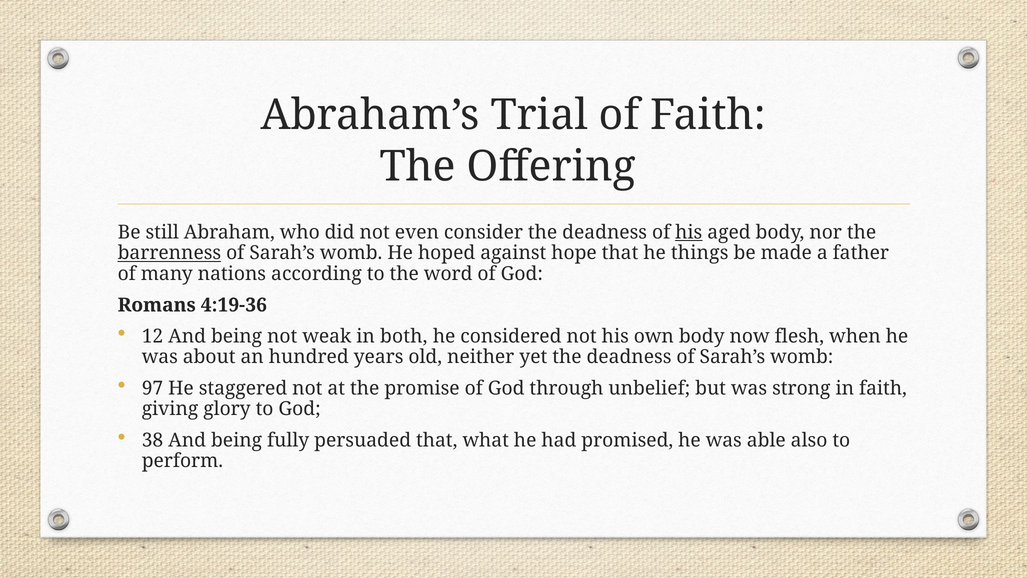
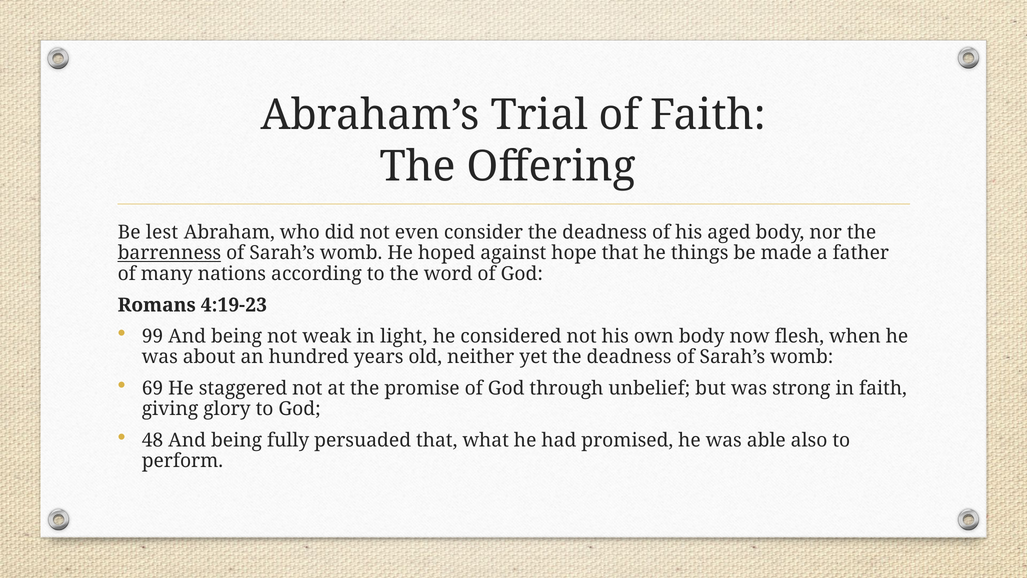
still: still -> lest (162, 232)
his underline: present -> none (689, 232)
4:19-36: 4:19-36 -> 4:19-23 (234, 305)
12: 12 -> 99 (153, 336)
both: both -> light (404, 336)
97: 97 -> 69 (153, 388)
38: 38 -> 48 (153, 440)
